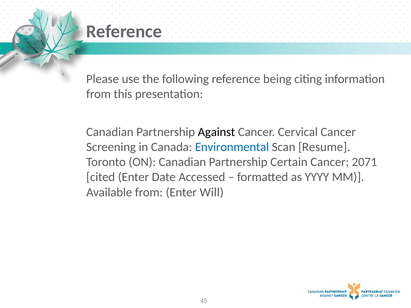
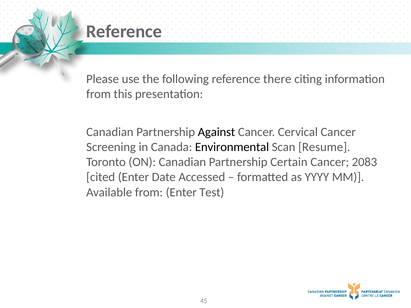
being: being -> there (277, 79)
Environmental colour: blue -> black (232, 147)
2071: 2071 -> 2083 (364, 162)
Will: Will -> Test (212, 192)
